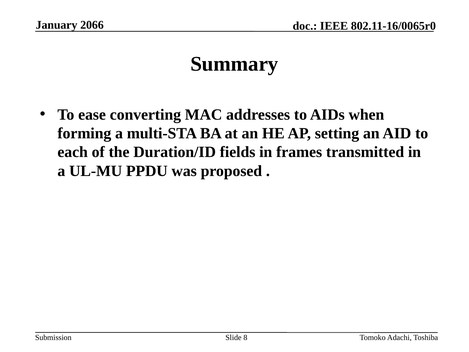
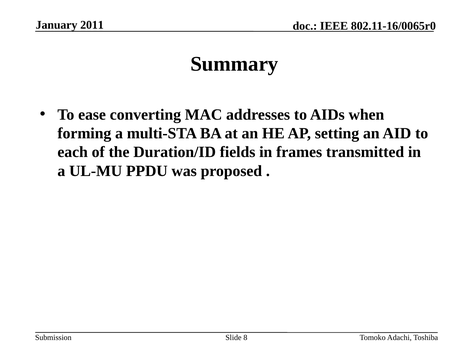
2066: 2066 -> 2011 (92, 25)
